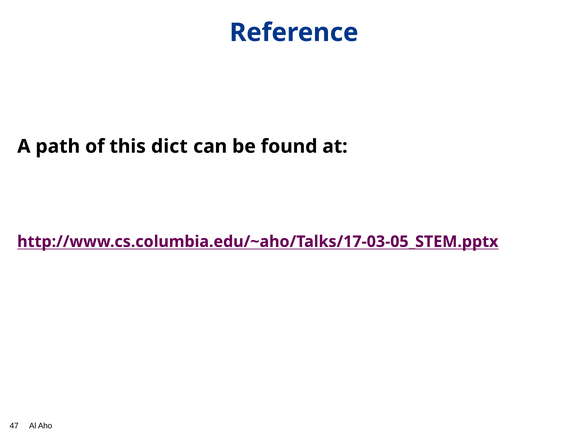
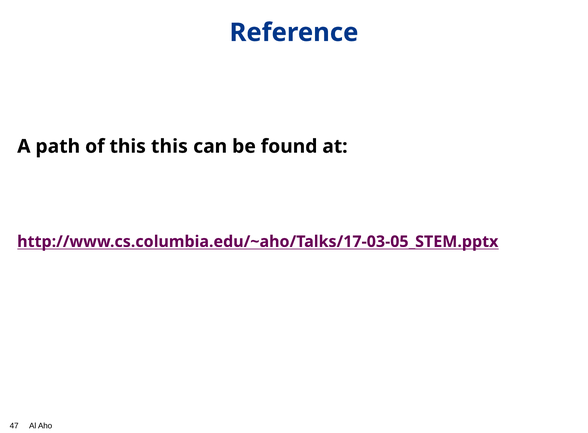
this dict: dict -> this (169, 146)
